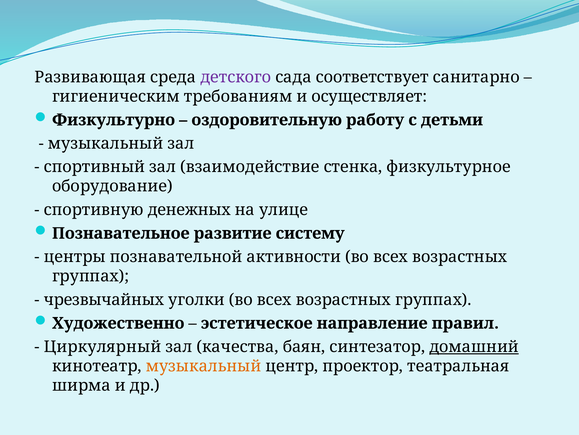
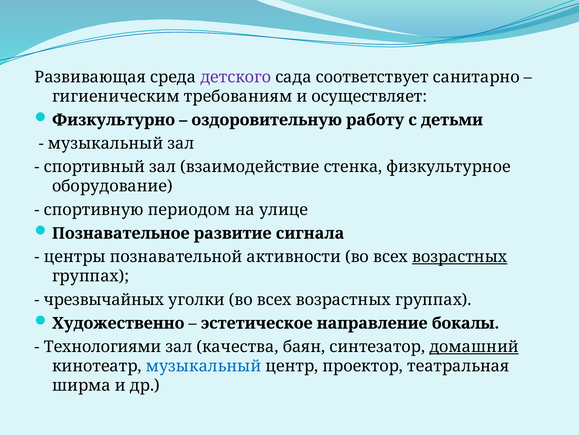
денежных: денежных -> периодом (189, 209)
систему: систему -> сигнала (310, 233)
возрастных underline: none -> present (460, 256)
правил: правил -> бокалы (466, 323)
Циркулярный: Циркулярный -> Технологиями (103, 346)
музыкальный colour: orange -> blue (204, 365)
